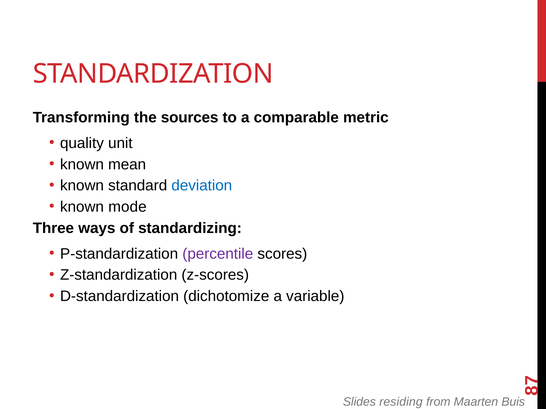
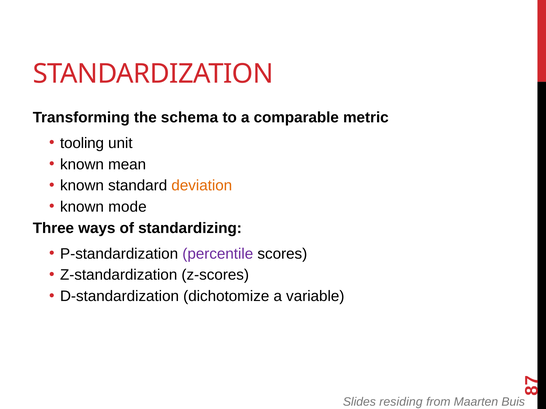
sources: sources -> schema (190, 118)
quality: quality -> tooling (82, 143)
deviation colour: blue -> orange (202, 186)
